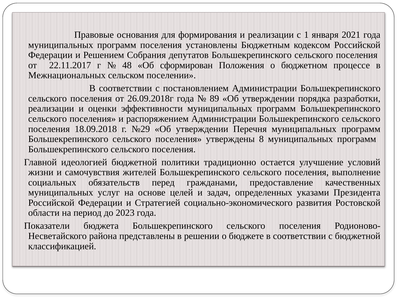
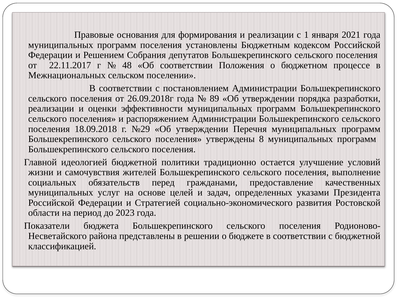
Об сформирован: сформирован -> соответствии (186, 65)
